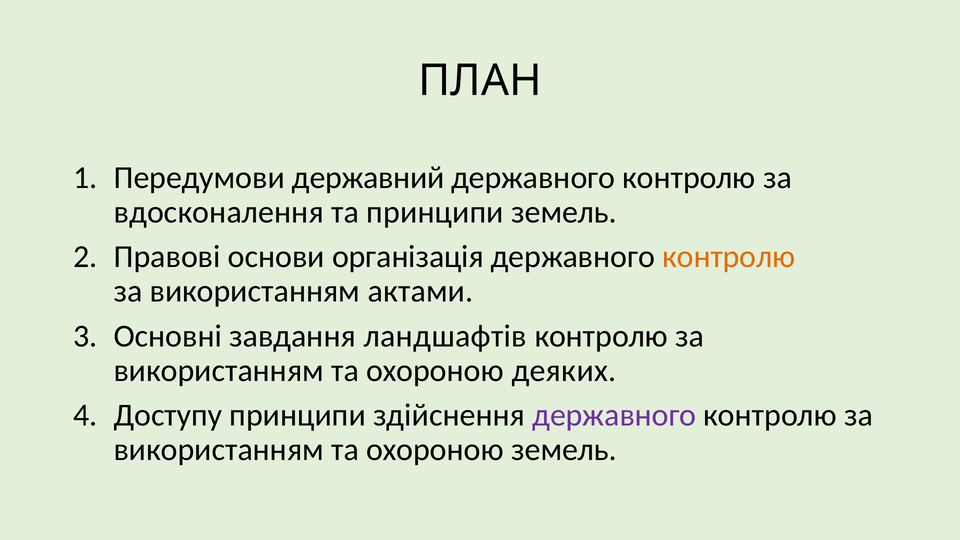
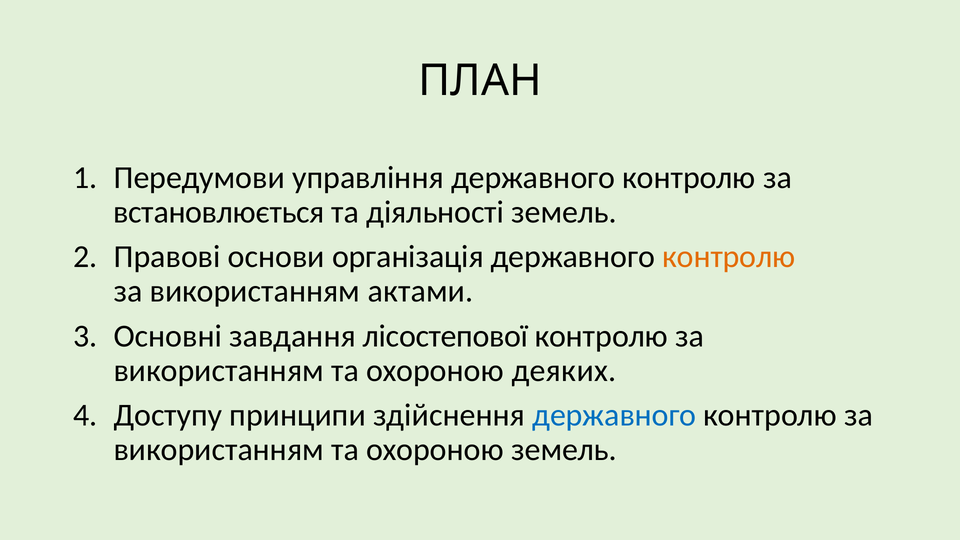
державний: державний -> управління (368, 178)
вдосконалення: вдосконалення -> встановлюється (219, 212)
та принципи: принципи -> діяльності (435, 212)
ландшафтів: ландшафтів -> лісостепової (446, 336)
державного colour: purple -> blue (614, 415)
